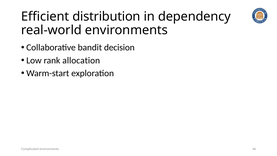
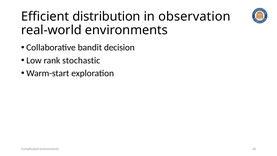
dependency: dependency -> observation (194, 16)
allocation: allocation -> stochastic (81, 60)
